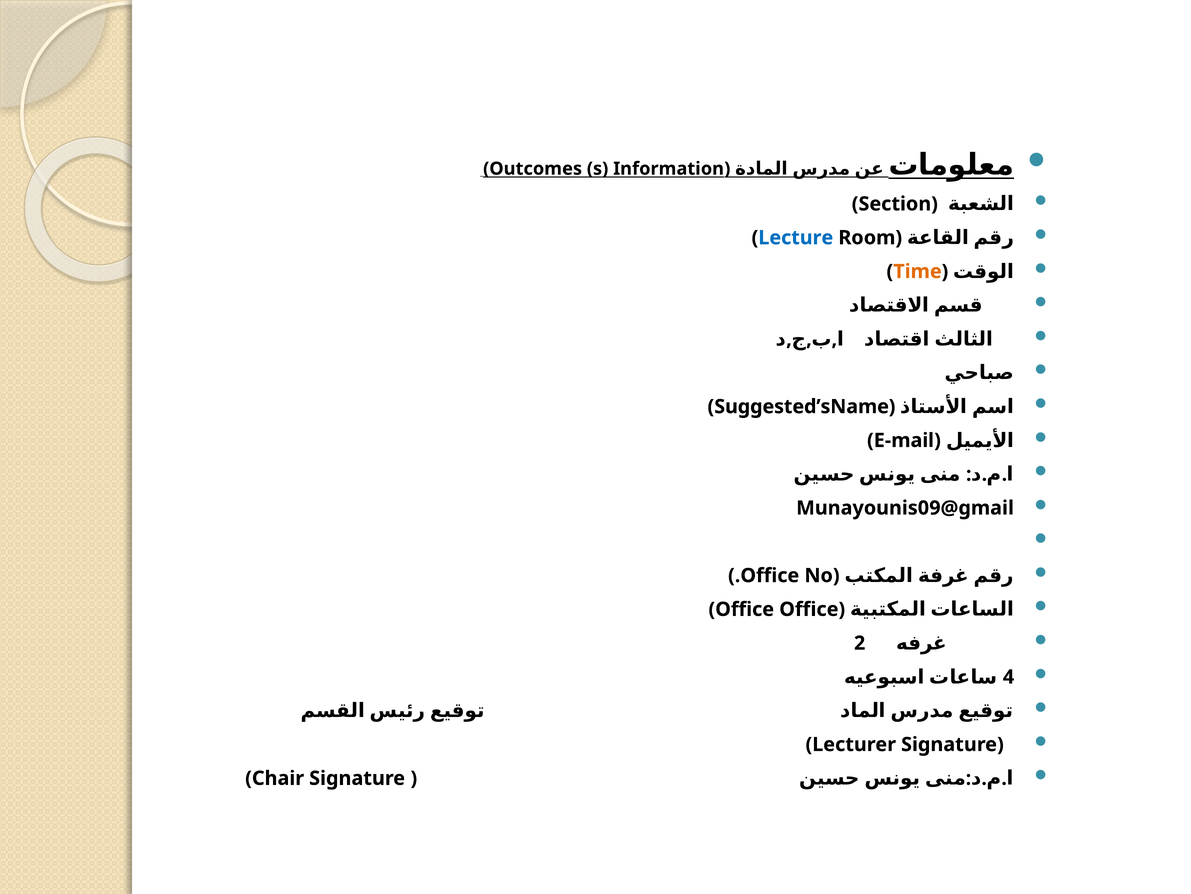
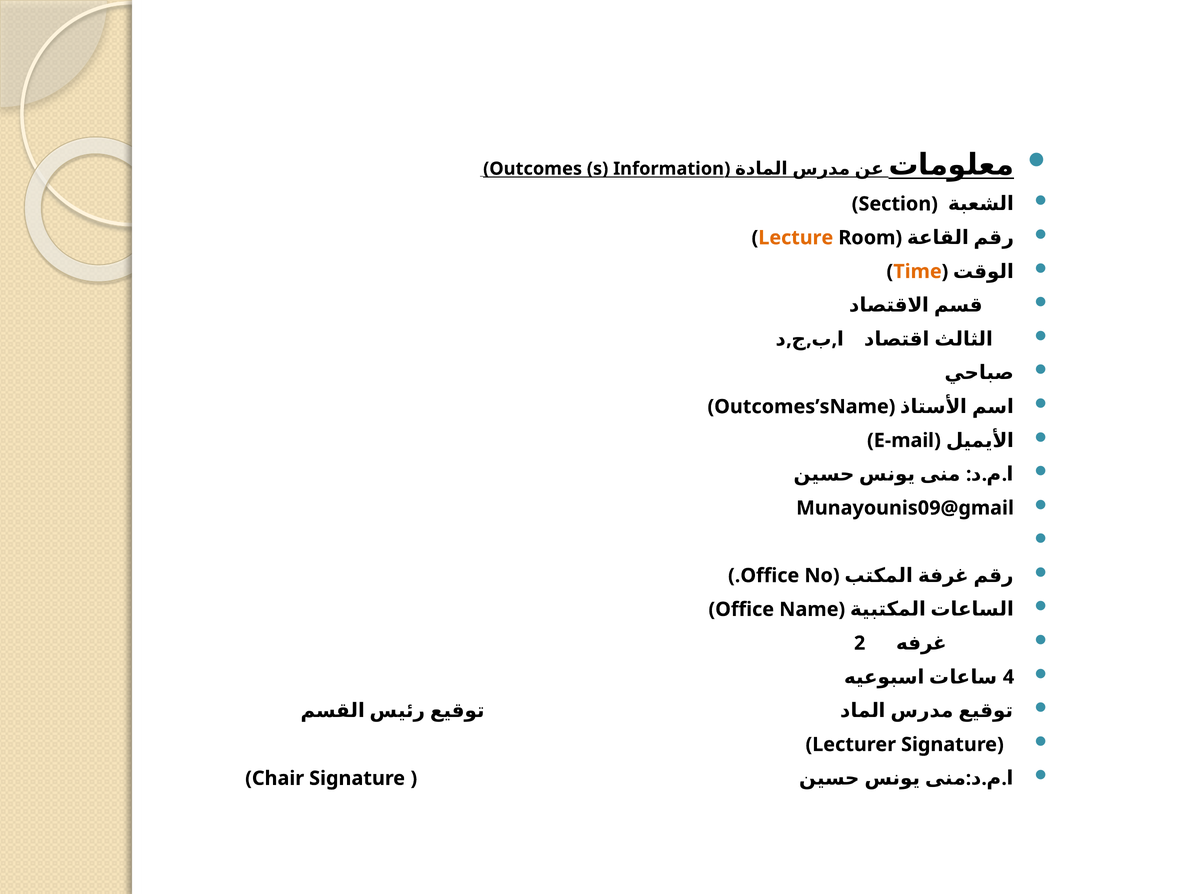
Lecture colour: blue -> orange (796, 238)
Suggested’sName: Suggested’sName -> Outcomes’sName (801, 406)
Office Office: Office -> Name (809, 609)
